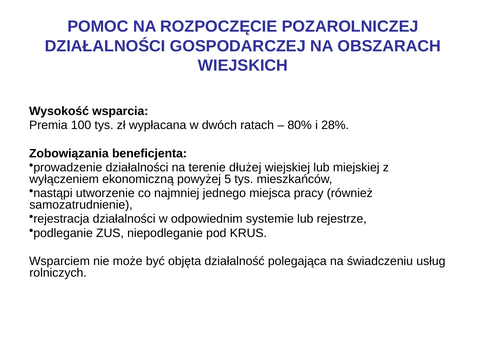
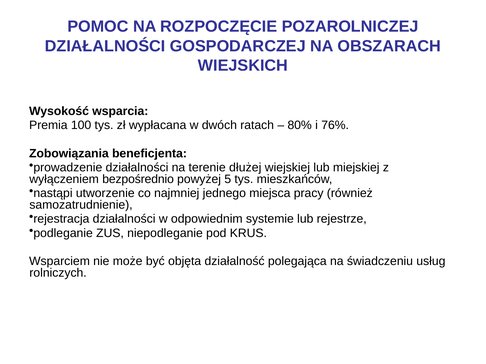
28%: 28% -> 76% (335, 125)
ekonomiczną: ekonomiczną -> bezpośrednio (138, 179)
